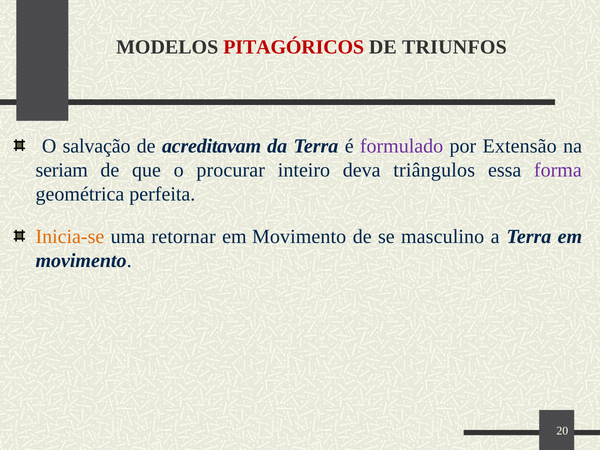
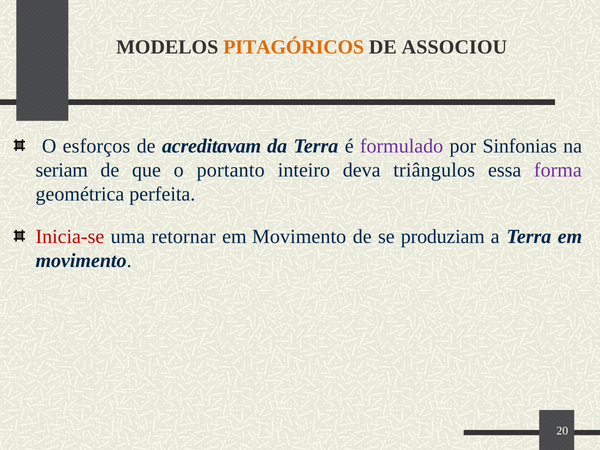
PITAGÓRICOS colour: red -> orange (294, 47)
TRIUNFOS: TRIUNFOS -> ASSOCIOU (454, 47)
salvação: salvação -> esforços (96, 146)
Extensão: Extensão -> Sinfonias (520, 146)
procurar: procurar -> portanto (231, 170)
Inicia-se colour: orange -> red (70, 237)
masculino: masculino -> produziam (443, 237)
